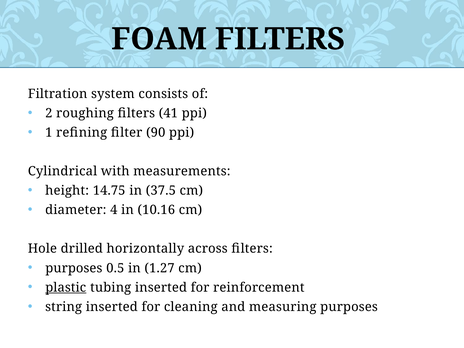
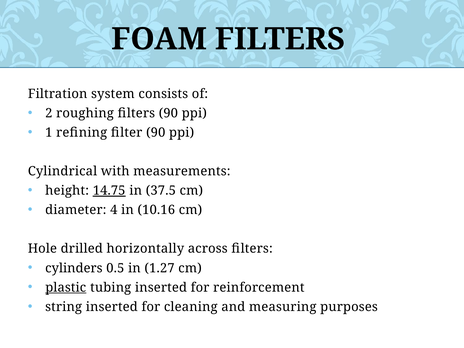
filters 41: 41 -> 90 (168, 113)
14.75 underline: none -> present (109, 191)
purposes: purposes -> cylinders (74, 268)
